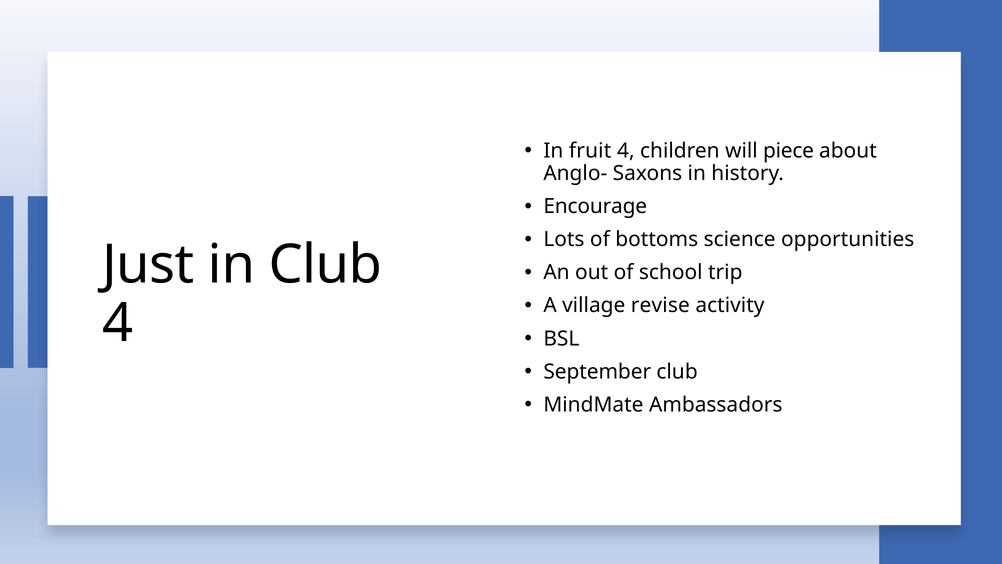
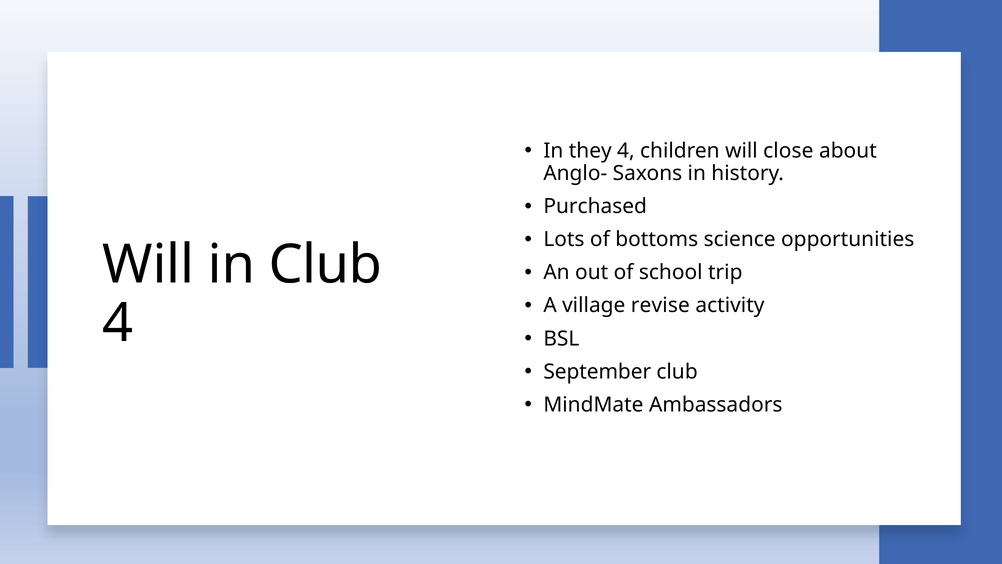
fruit: fruit -> they (590, 151)
piece: piece -> close (788, 151)
Encourage: Encourage -> Purchased (595, 206)
Just: Just -> Will (148, 265)
